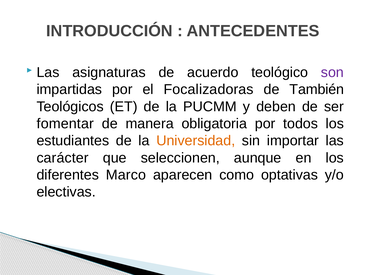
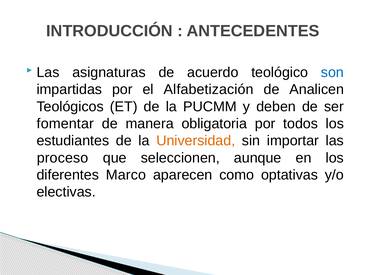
son colour: purple -> blue (332, 72)
Focalizadoras: Focalizadoras -> Alfabetización (209, 89)
También: También -> Analicen (317, 89)
carácter: carácter -> proceso (63, 158)
